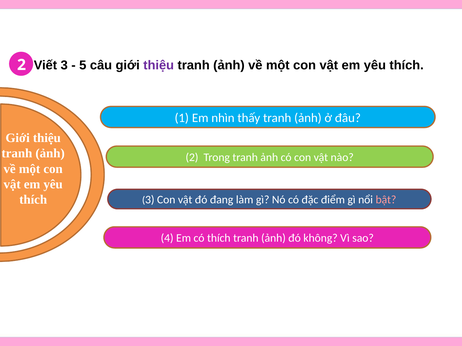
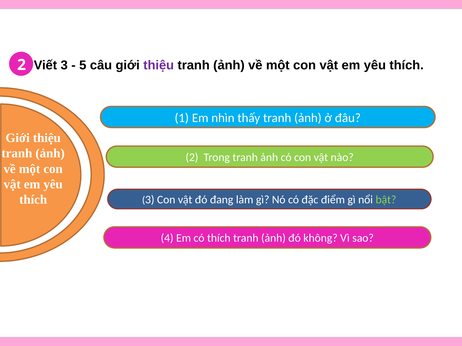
bật colour: pink -> light green (386, 200)
